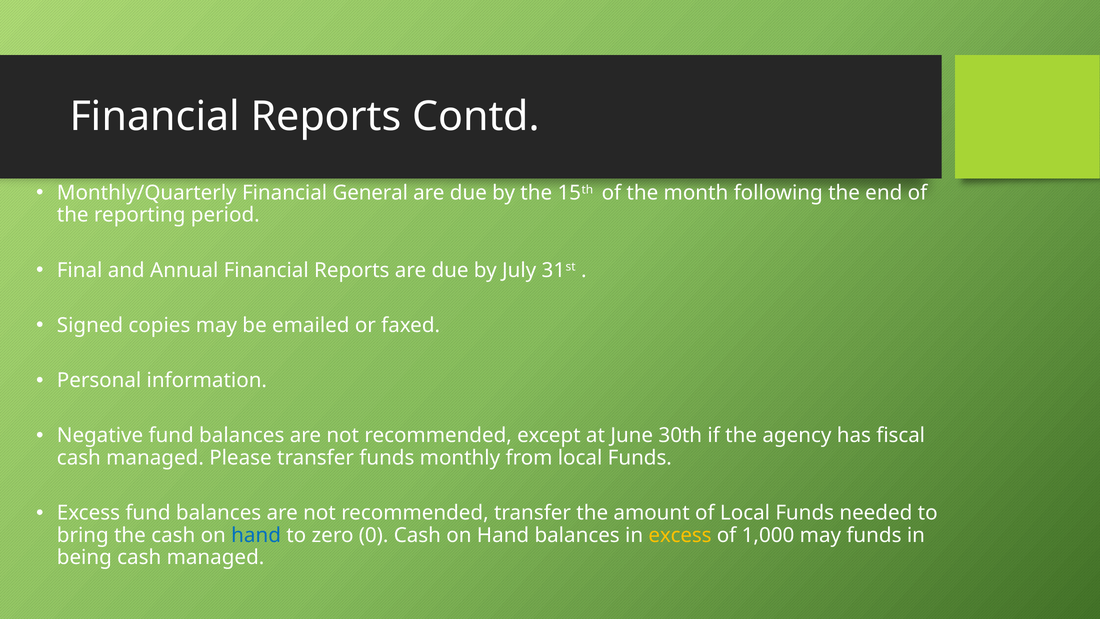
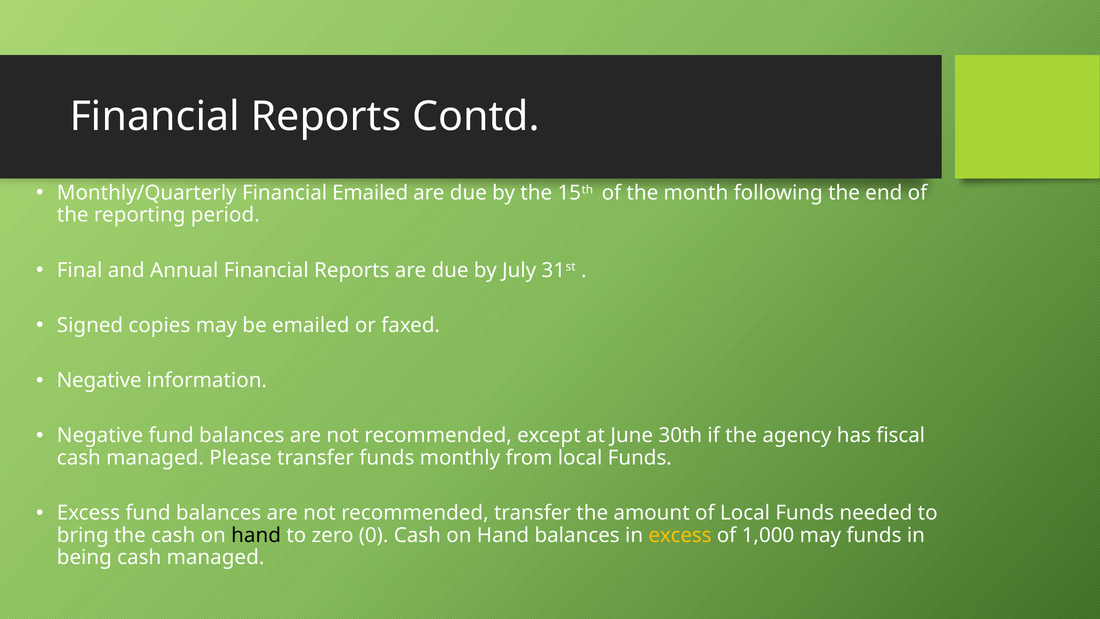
Financial General: General -> Emailed (370, 193)
Personal: Personal -> Negative (99, 380)
hand colour: blue -> black (256, 535)
